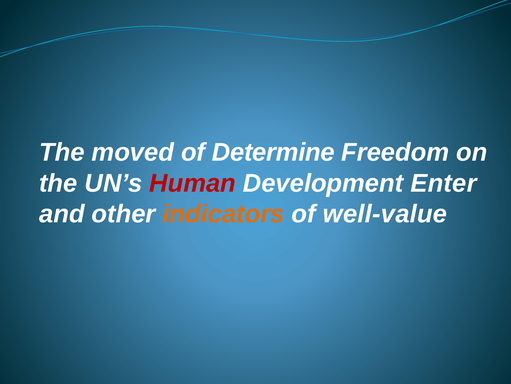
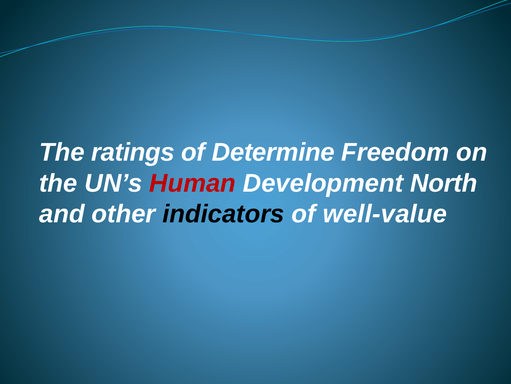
moved: moved -> ratings (133, 152)
Enter: Enter -> North (444, 183)
indicators colour: orange -> black (224, 214)
